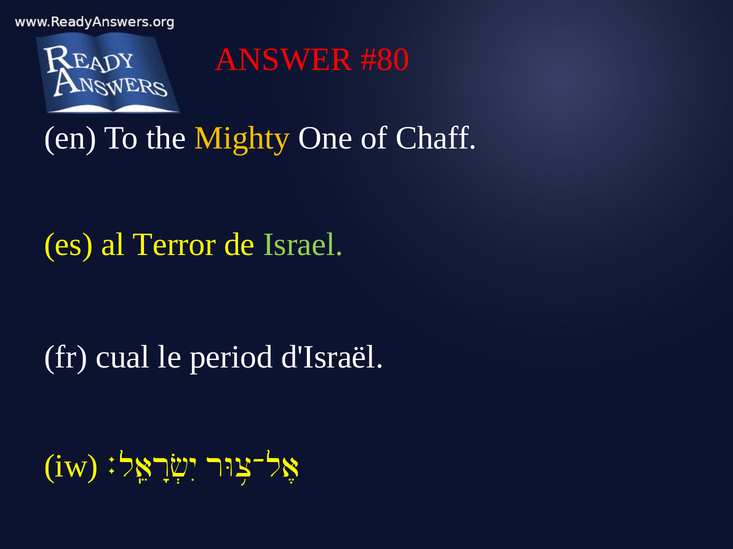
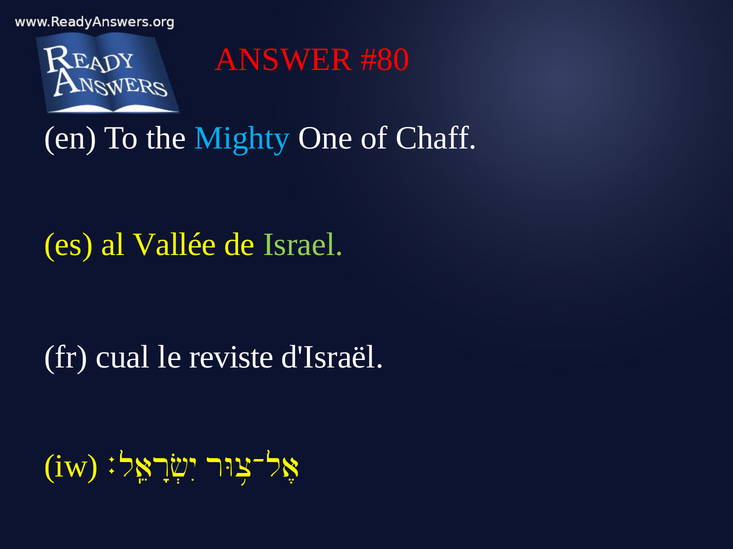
Mighty colour: yellow -> light blue (242, 138)
Terror: Terror -> Vallée (174, 245)
period: period -> reviste (231, 358)
